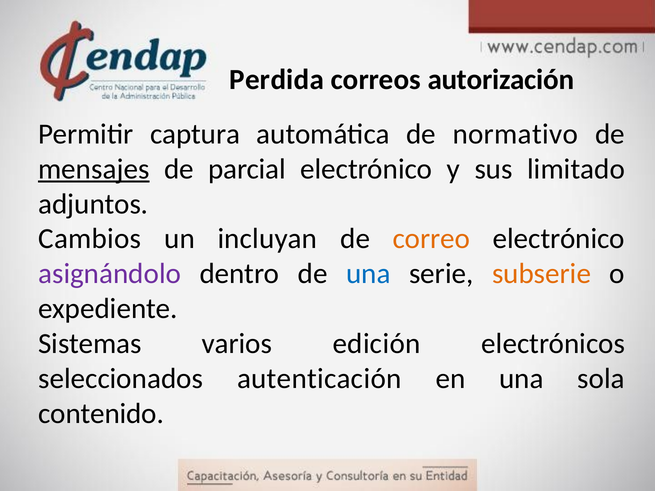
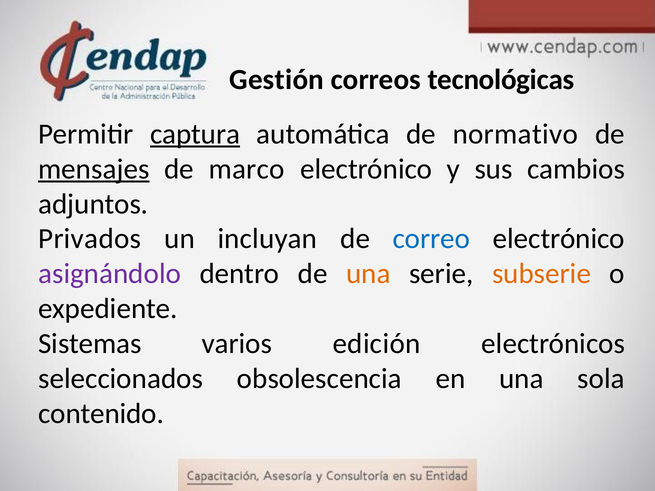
Perdida: Perdida -> Gestión (277, 80)
autorización: autorización -> tecnológicas (501, 80)
captura underline: none -> present (195, 134)
parcial: parcial -> marco (247, 169)
limitado: limitado -> cambios (576, 169)
Cambios: Cambios -> Privados (90, 239)
correo colour: orange -> blue (431, 239)
una colour: blue -> orange (368, 274)
autenticación: autenticación -> obsolescencia (319, 379)
